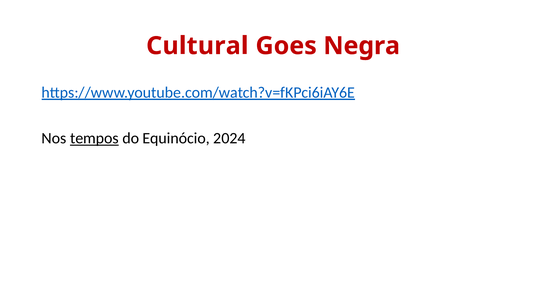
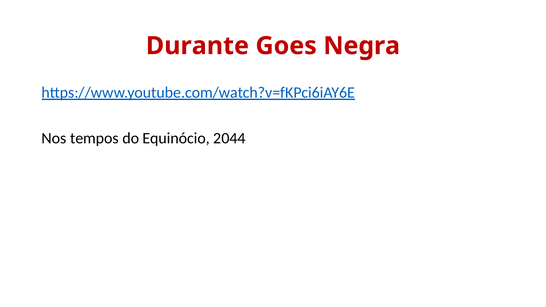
Cultural: Cultural -> Durante (197, 46)
tempos underline: present -> none (94, 138)
2024: 2024 -> 2044 (229, 138)
